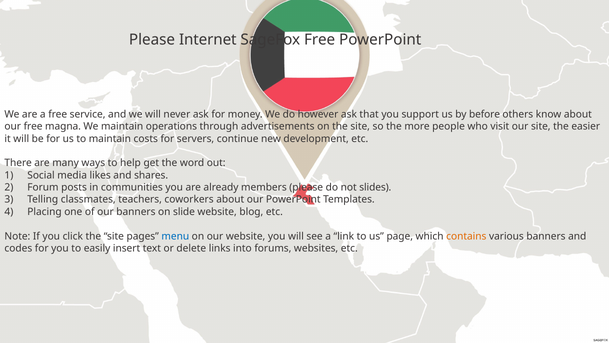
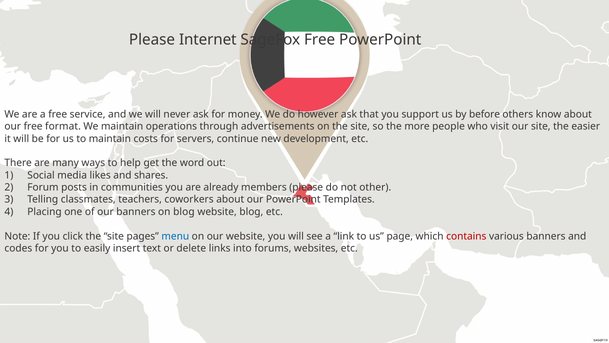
magna: magna -> format (63, 126)
slides: slides -> other (375, 187)
on slide: slide -> blog (184, 212)
contains colour: orange -> red (466, 236)
